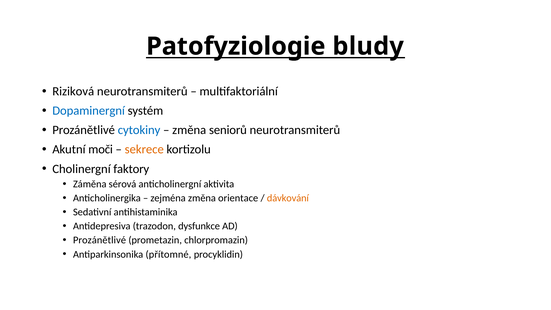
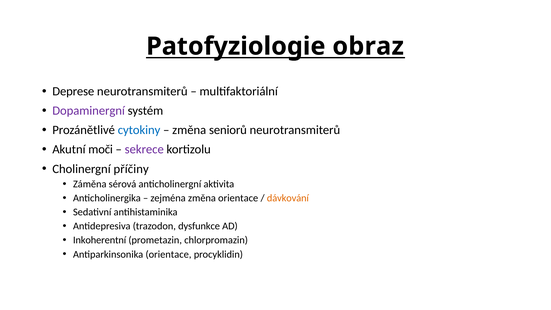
bludy: bludy -> obraz (368, 46)
Riziková: Riziková -> Deprese (73, 91)
Dopaminergní colour: blue -> purple (89, 111)
sekrece colour: orange -> purple (144, 149)
faktory: faktory -> příčiny (131, 169)
Prozánětlivé: Prozánětlivé -> Inkoherentní (100, 240)
Antiparkinsonika přítomné: přítomné -> orientace (168, 254)
